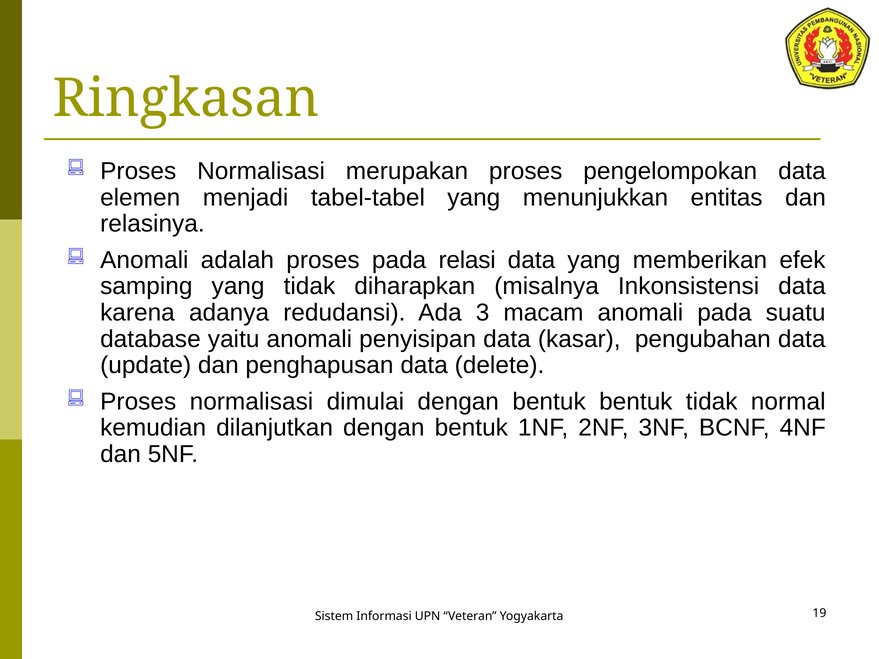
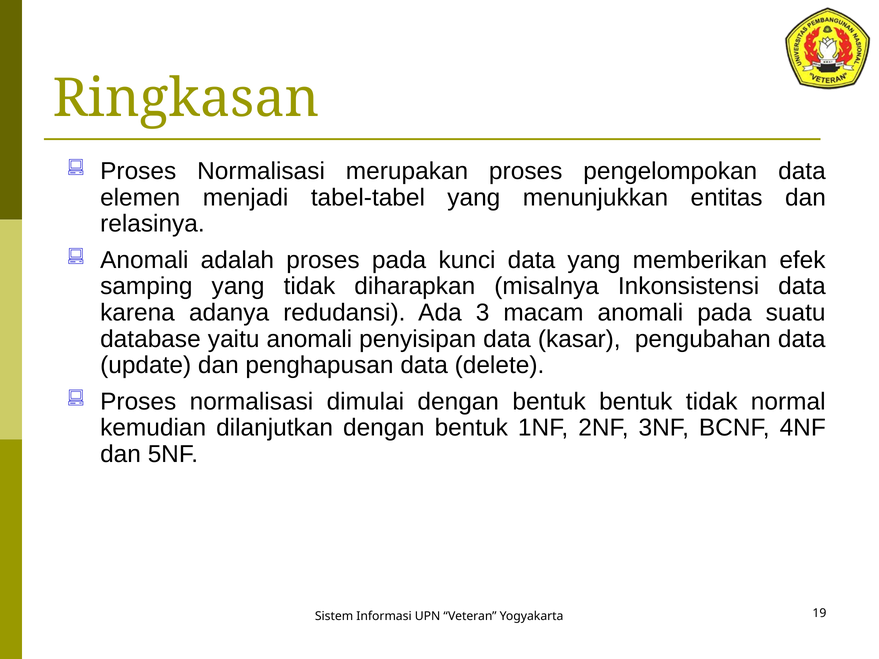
relasi: relasi -> kunci (467, 260)
